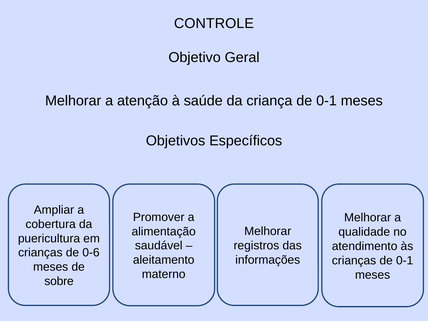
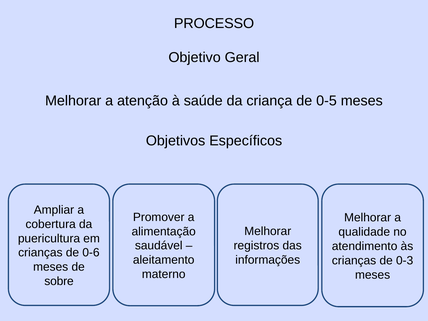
CONTROLE: CONTROLE -> PROCESSO (214, 23)
criança de 0-1: 0-1 -> 0-5 (327, 101)
crianças de 0-1: 0-1 -> 0-3 (405, 260)
